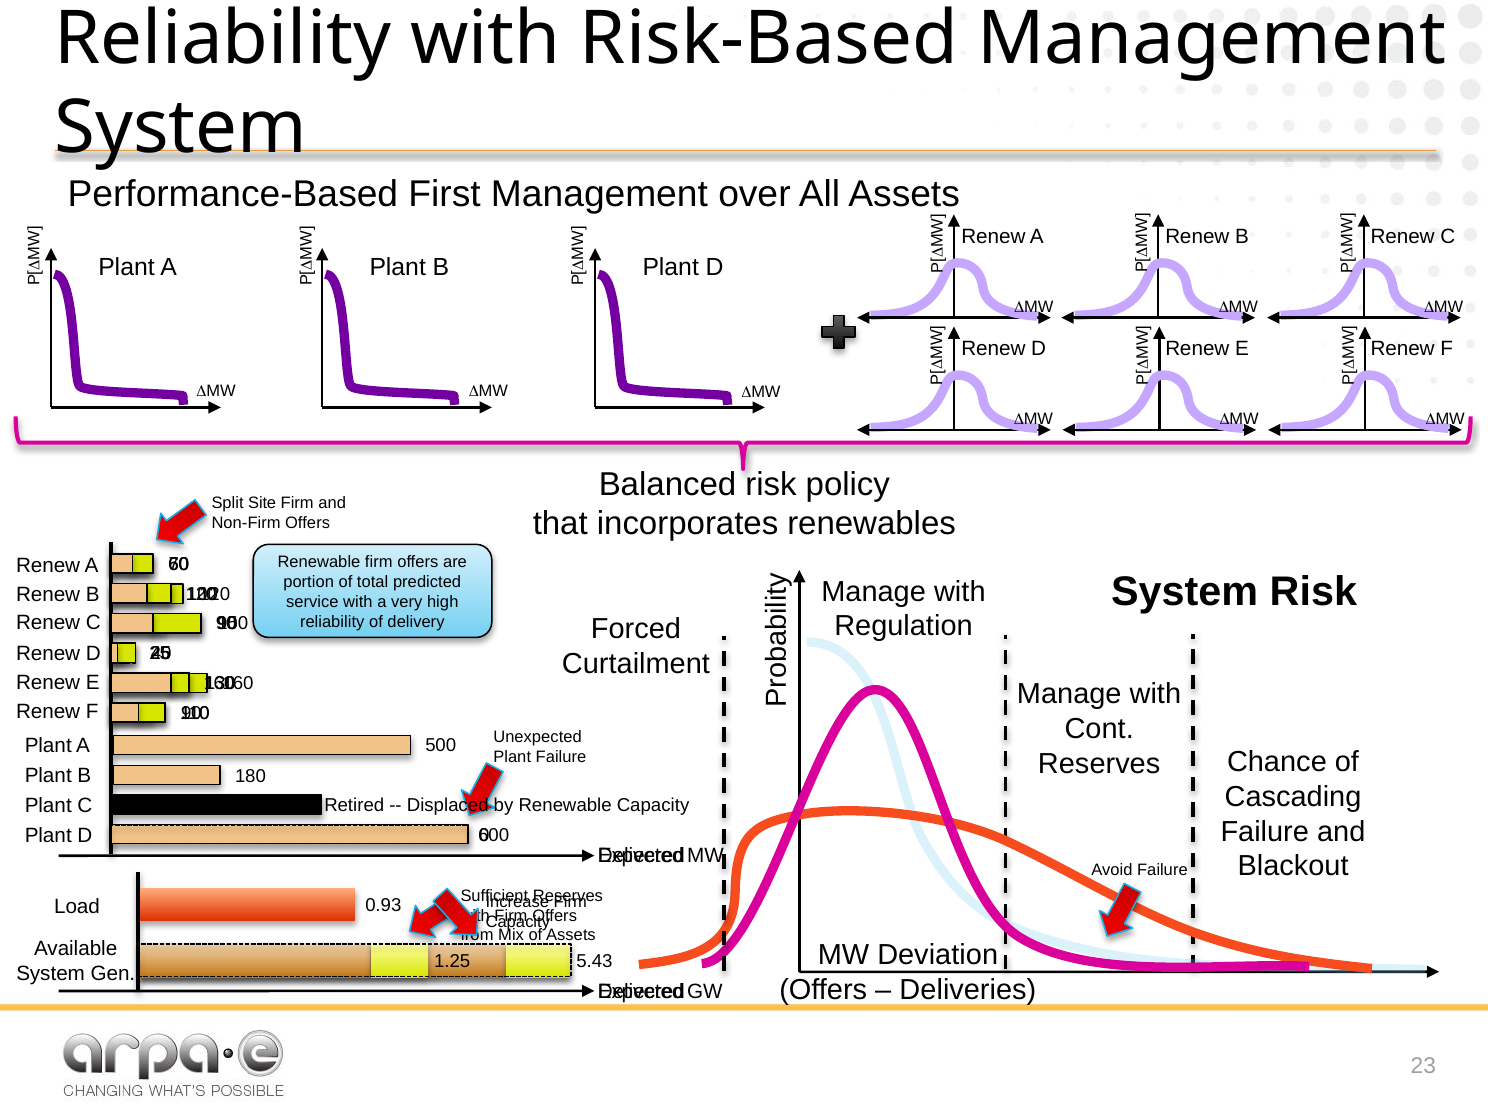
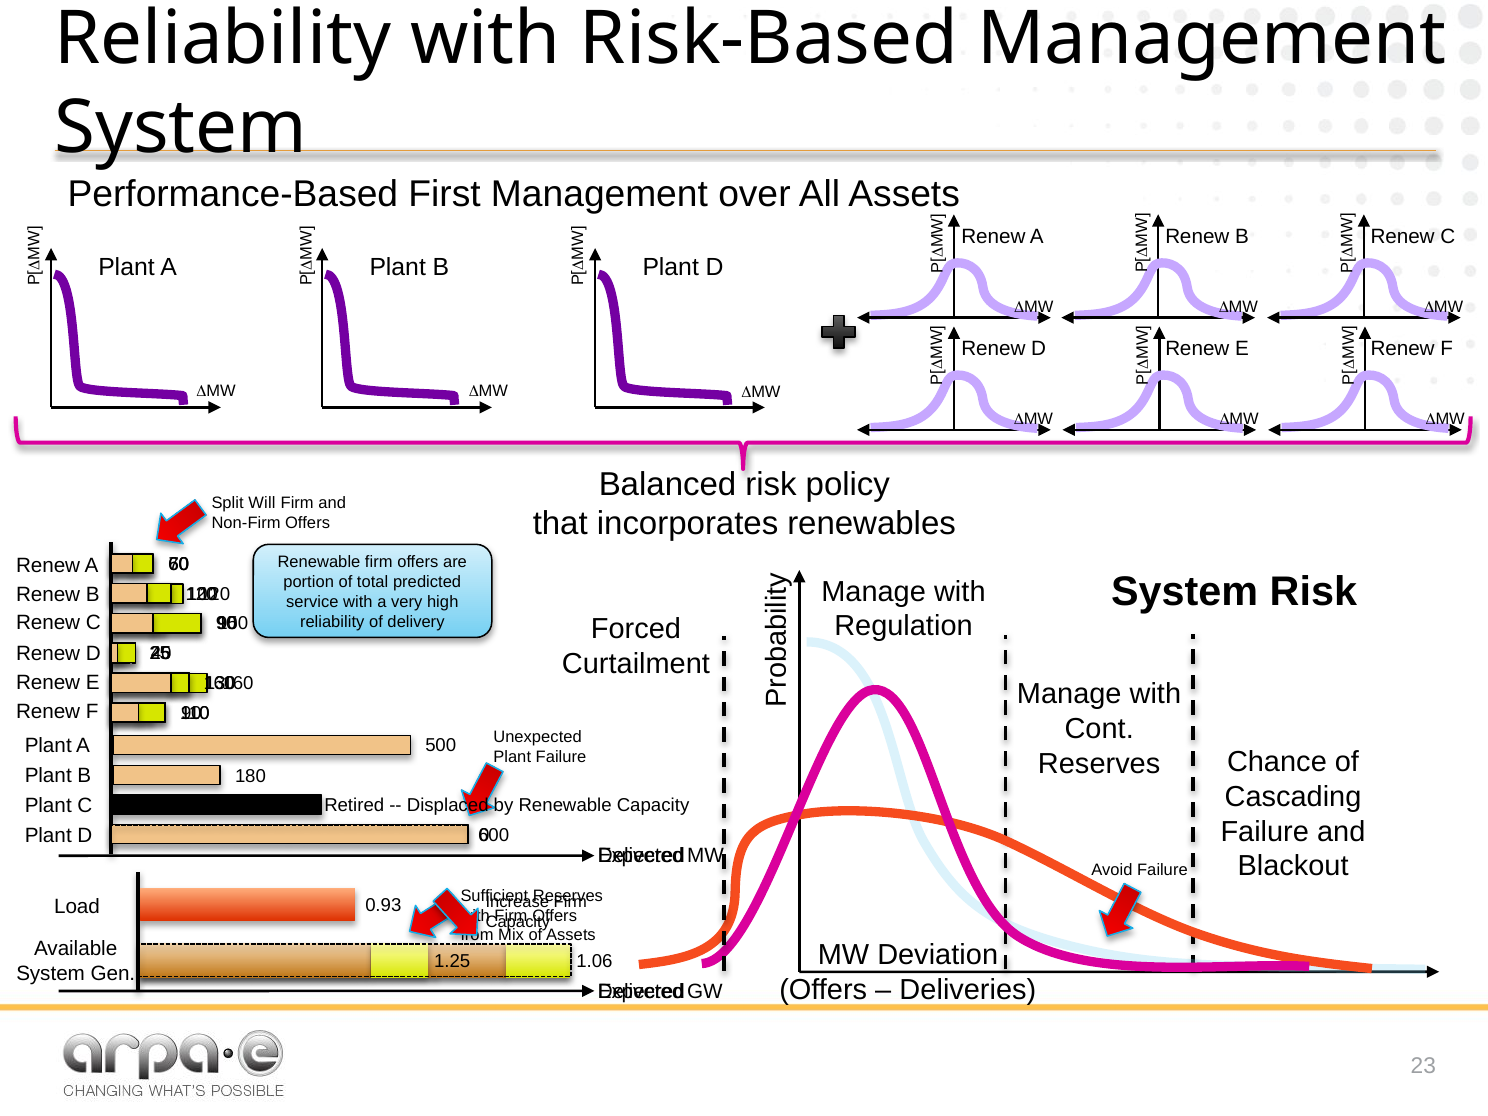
Site: Site -> Will (262, 503)
5.43: 5.43 -> 1.06 (594, 962)
